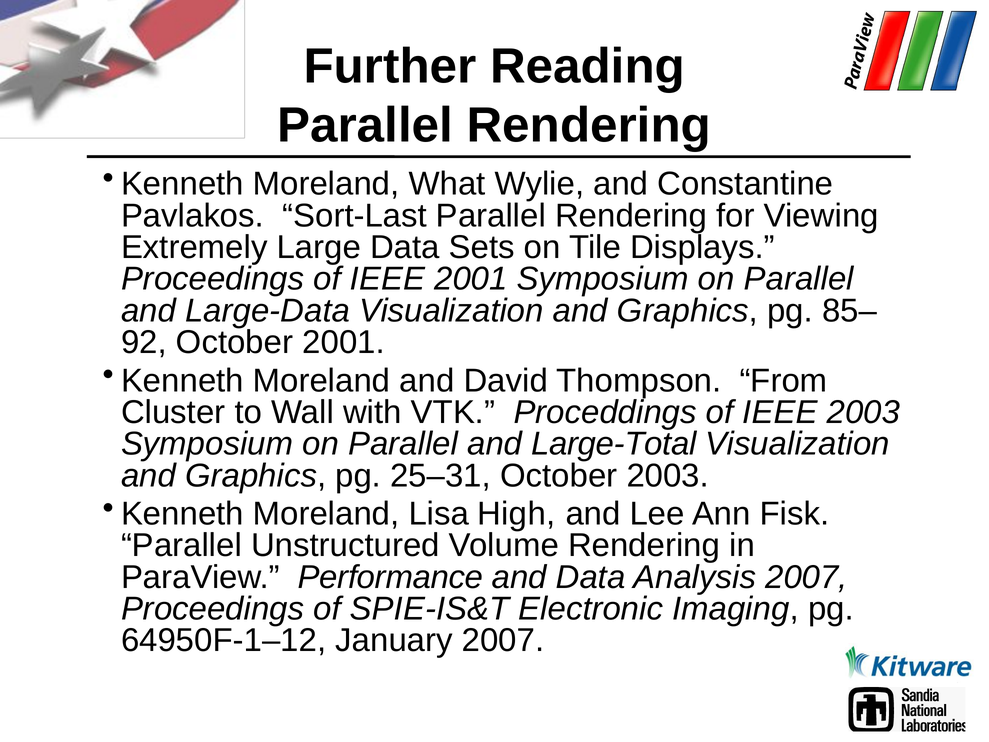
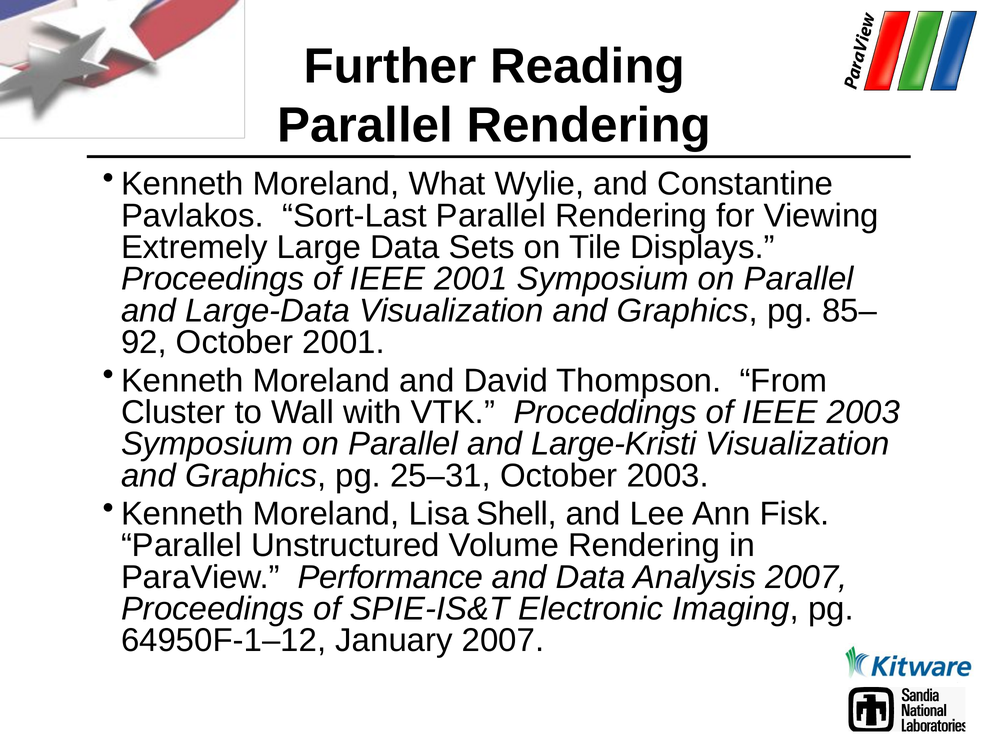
Large-Total: Large-Total -> Large-Kristi (614, 444)
High: High -> Shell (517, 514)
